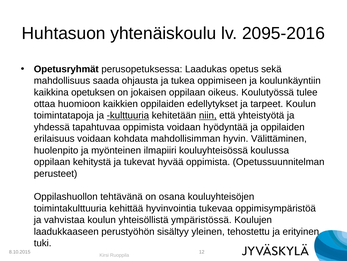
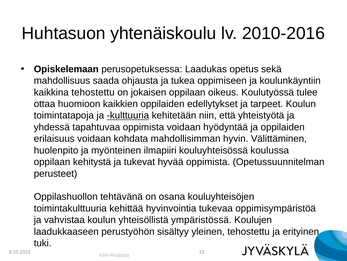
2095-2016: 2095-2016 -> 2010-2016 (284, 33)
Opetusryhmät: Opetusryhmät -> Opiskelemaan (66, 69)
kaikkina opetuksen: opetuksen -> tehostettu (93, 92)
niin underline: present -> none (208, 115)
